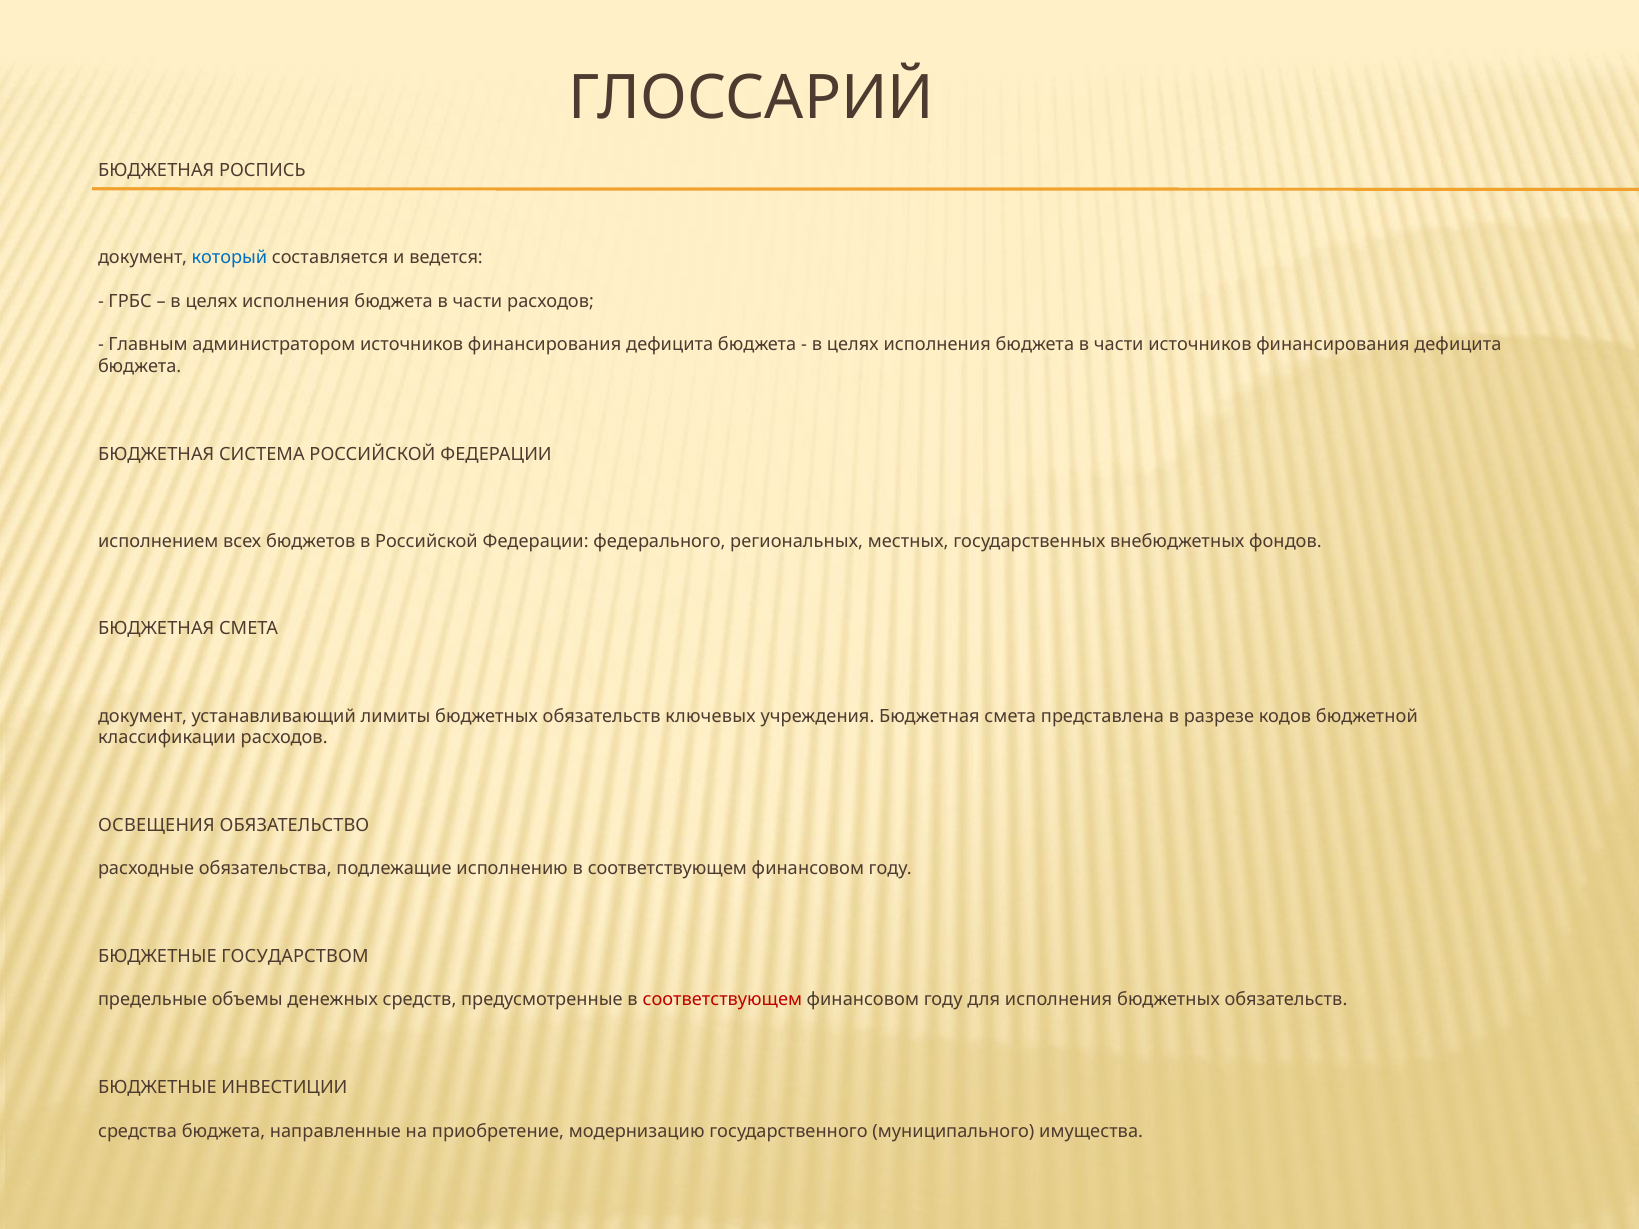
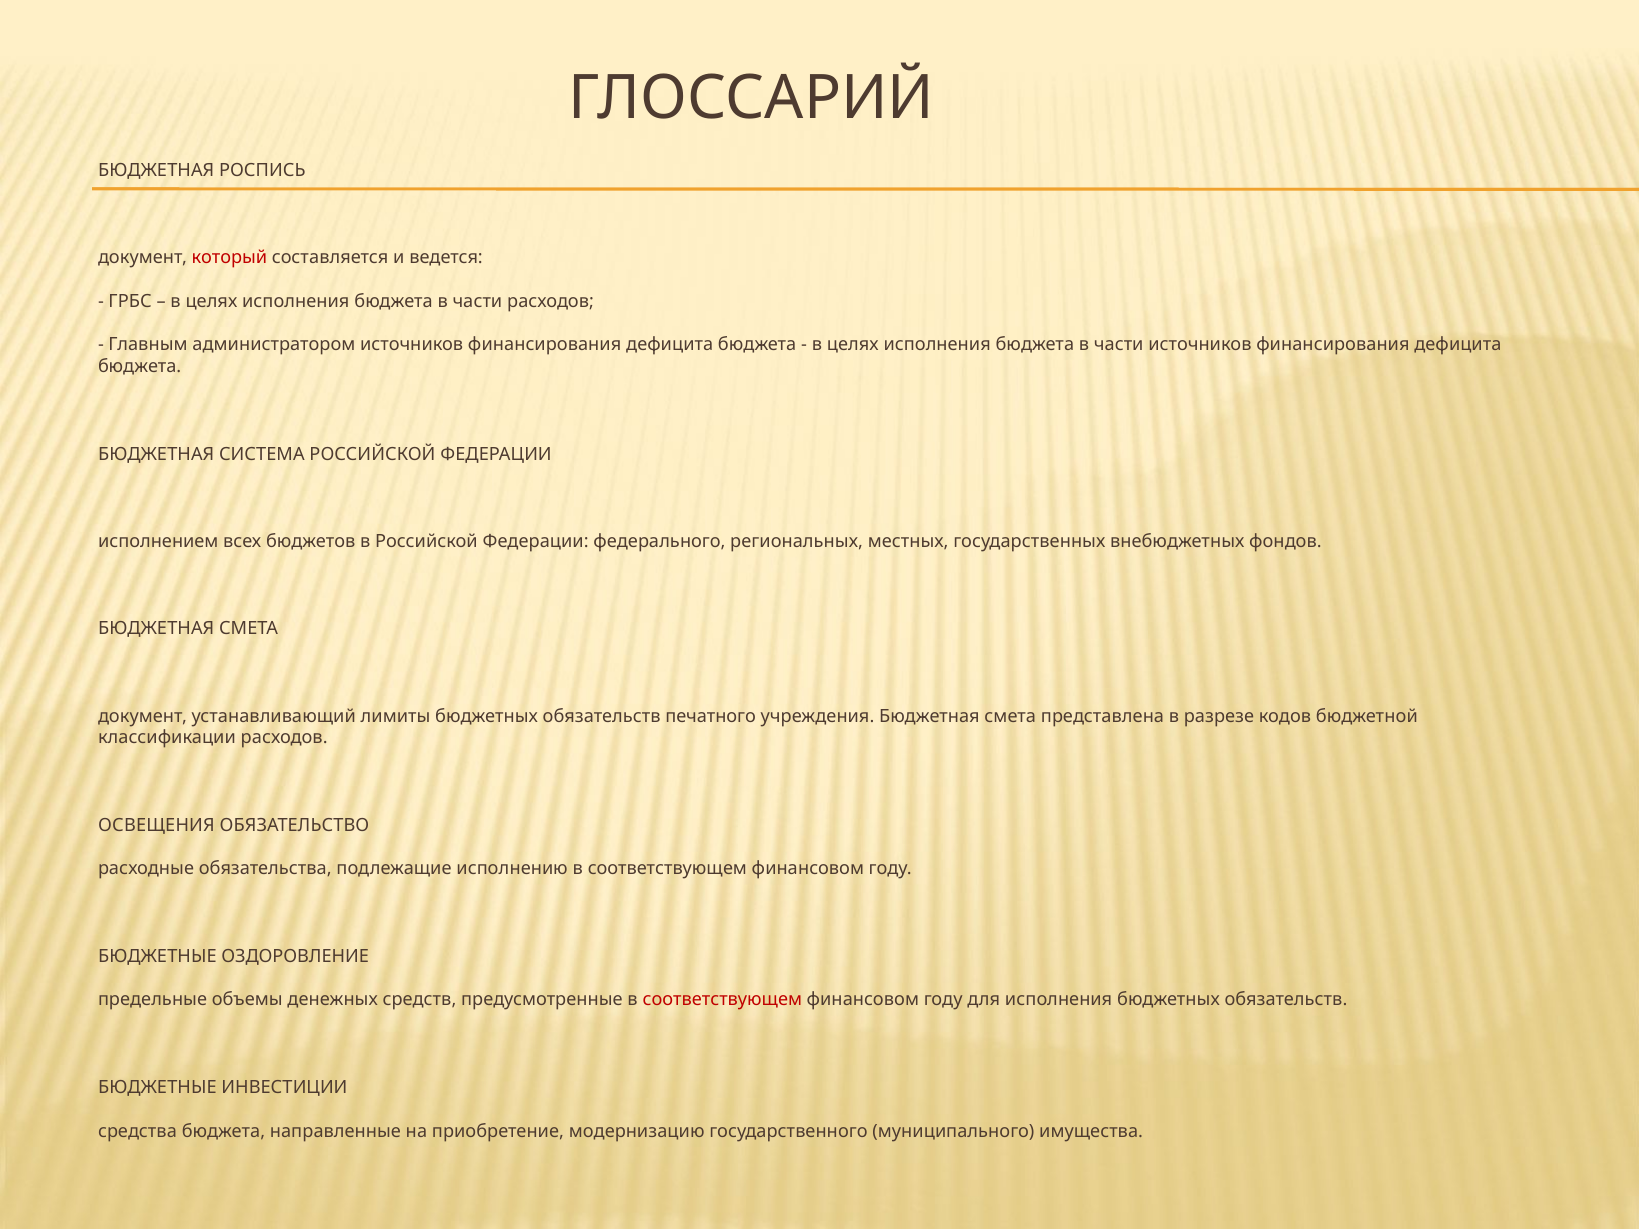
который colour: blue -> red (229, 258)
ключевых: ключевых -> печатного (711, 716)
ГОСУДАРСТВОМ: ГОСУДАРСТВОМ -> ОЗДОРОВЛЕНИЕ (295, 956)
